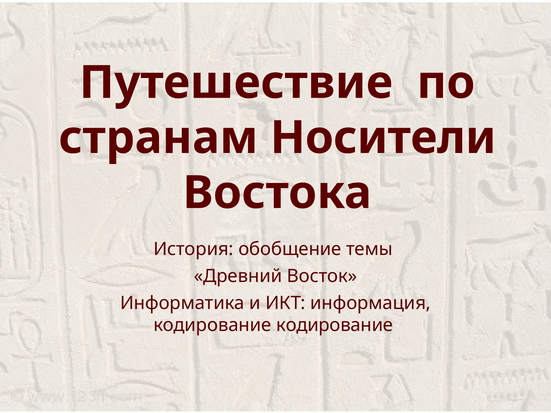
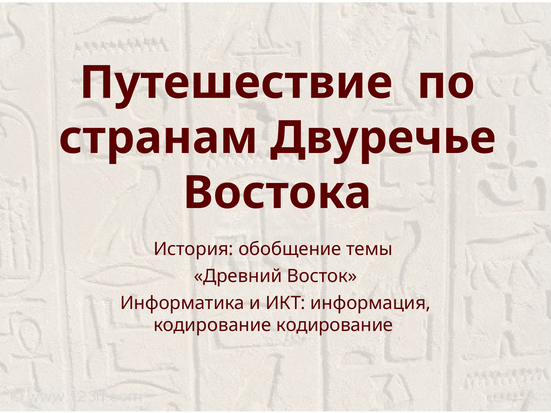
Носители: Носители -> Двуречье (383, 138)
